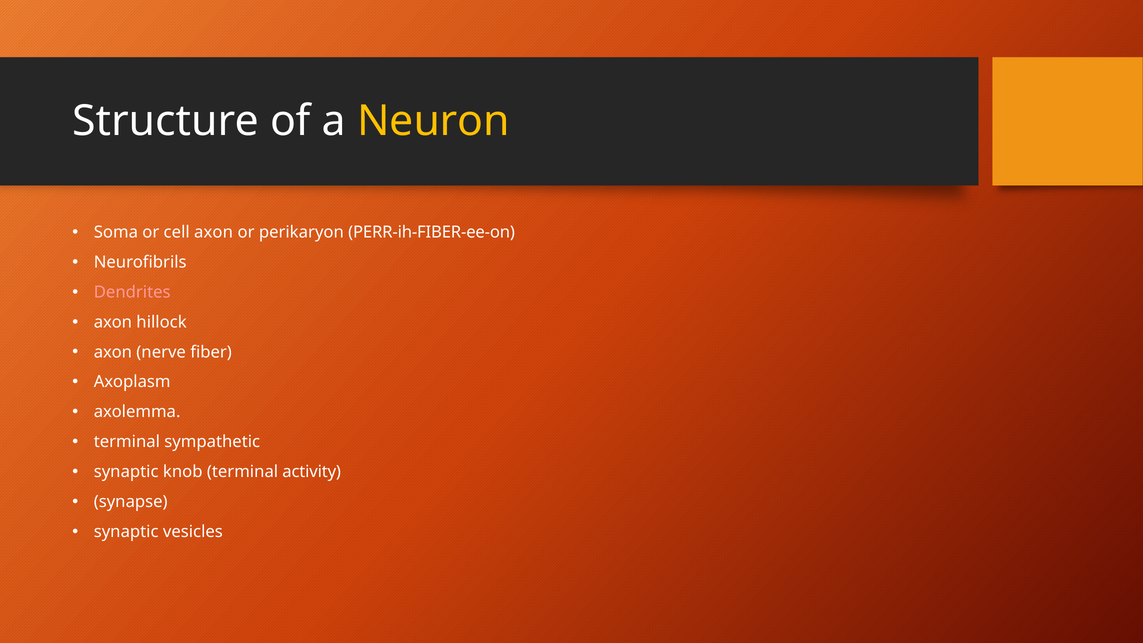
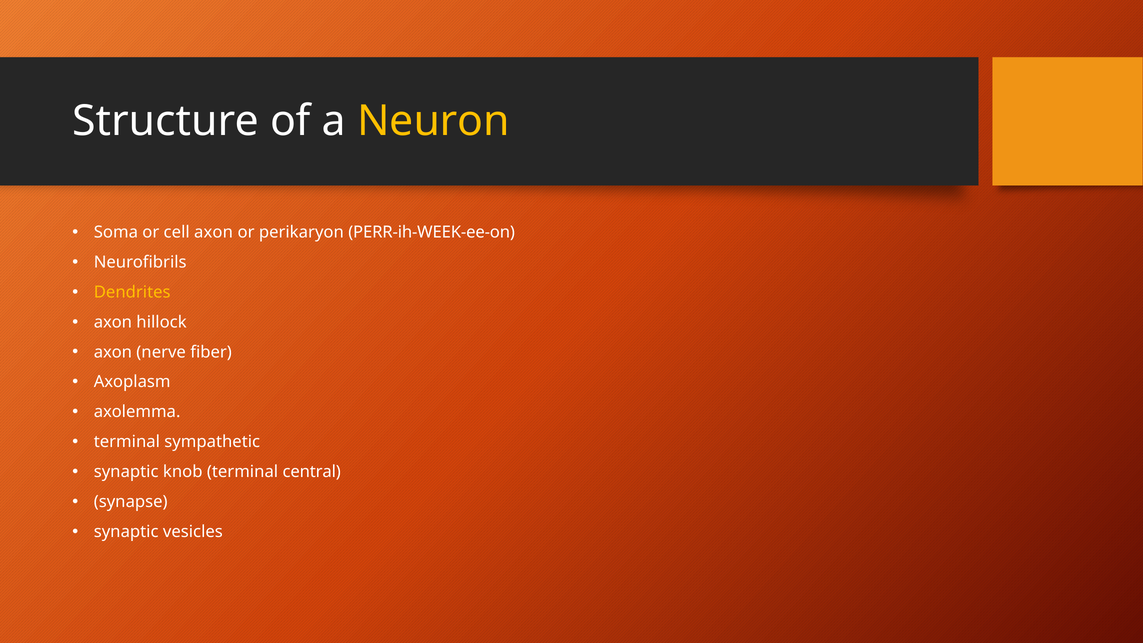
PERR-ih-FIBER-ee-on: PERR-ih-FIBER-ee-on -> PERR-ih-WEEK-ee-on (432, 232)
Dendrites colour: pink -> yellow (132, 292)
activity: activity -> central (312, 472)
